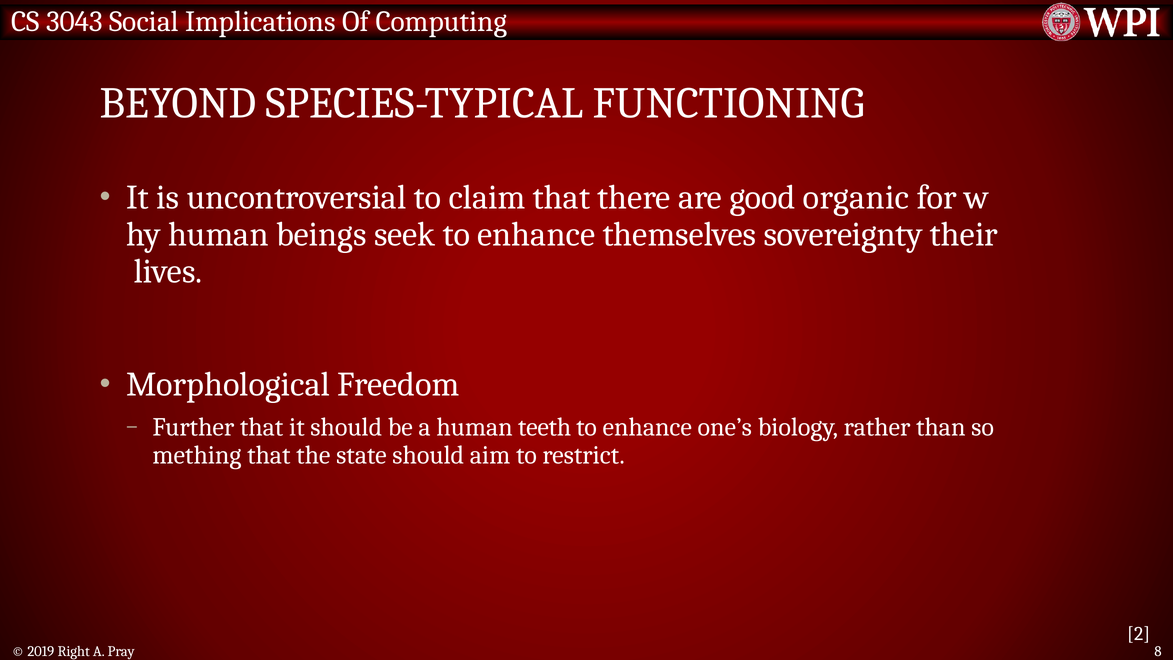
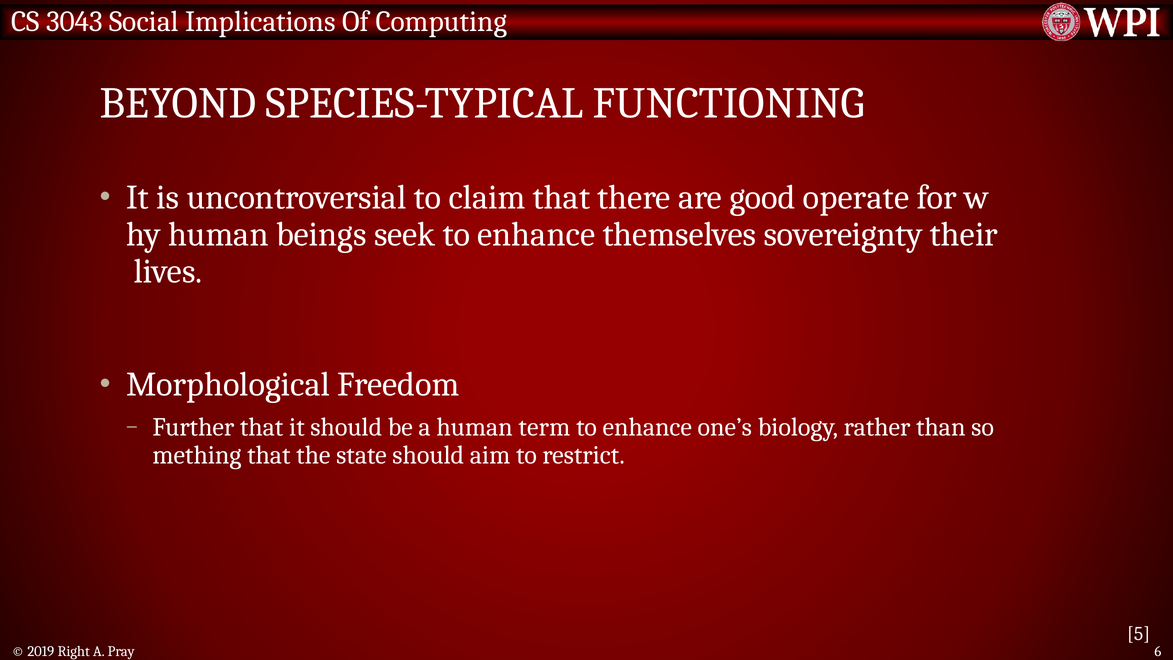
organic: organic -> operate (856, 198)
teeth: teeth -> term (544, 427)
2: 2 -> 5 (1139, 633)
8: 8 -> 6 (1158, 651)
